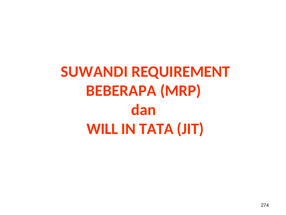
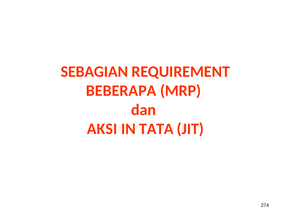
SUWANDI: SUWANDI -> SEBAGIAN (94, 71)
WILL: WILL -> AKSI (102, 129)
